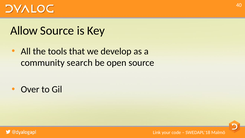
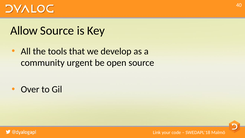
search: search -> urgent (80, 63)
